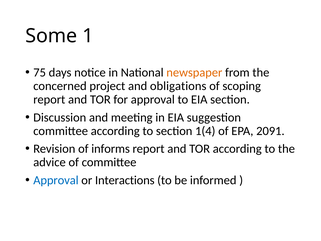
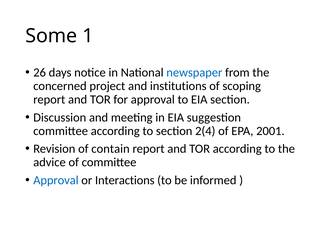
75: 75 -> 26 (40, 72)
newspaper colour: orange -> blue (194, 72)
obligations: obligations -> institutions (178, 86)
1(4: 1(4 -> 2(4 (205, 131)
2091: 2091 -> 2001 (270, 131)
informs: informs -> contain (111, 149)
